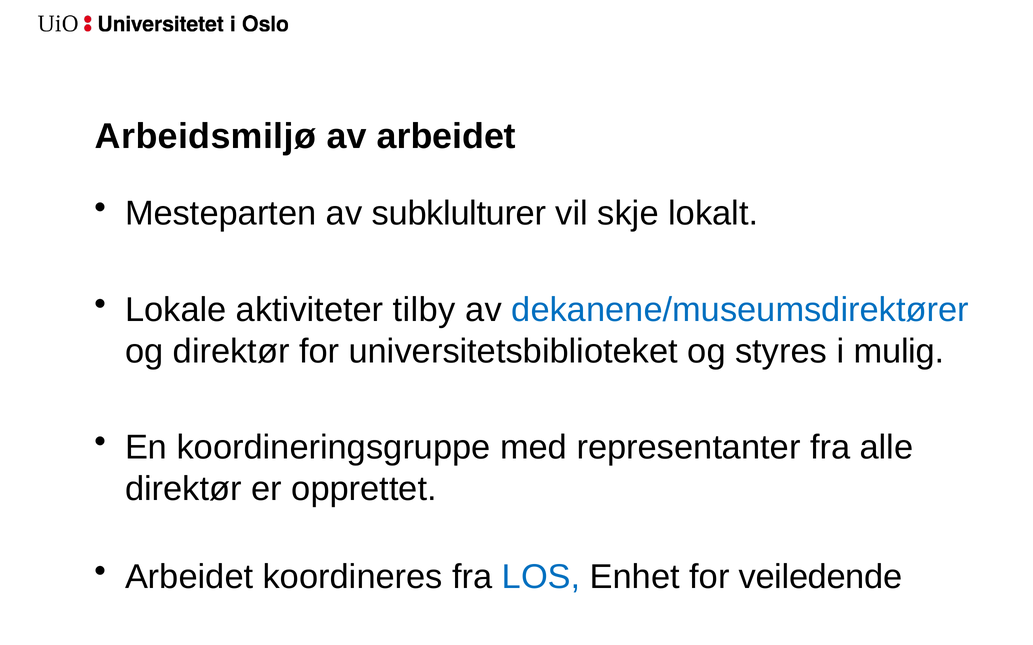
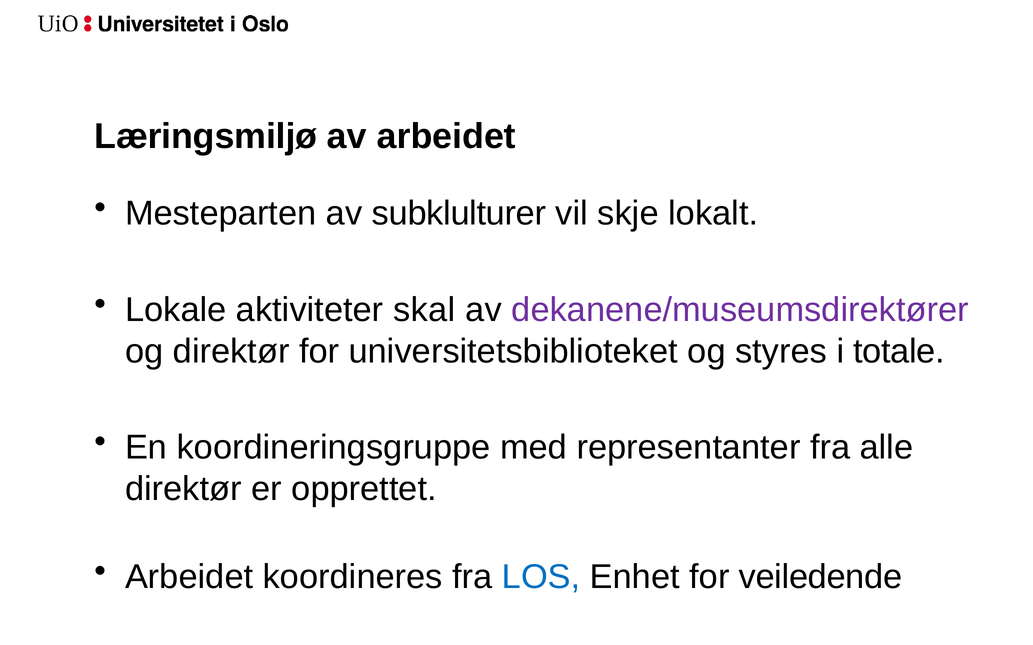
Arbeidsmiljø: Arbeidsmiljø -> Læringsmiljø (206, 136)
tilby: tilby -> skal (424, 310)
dekanene/museumsdirektører colour: blue -> purple (740, 310)
mulig: mulig -> totale (899, 351)
